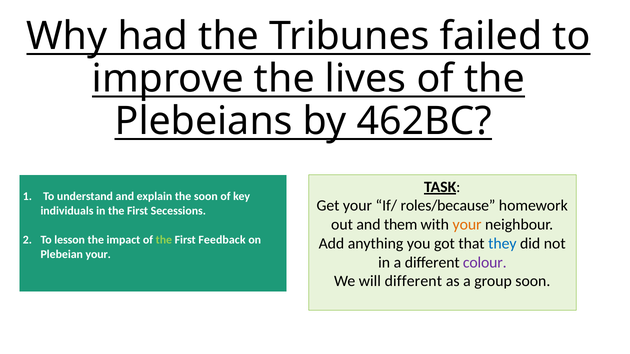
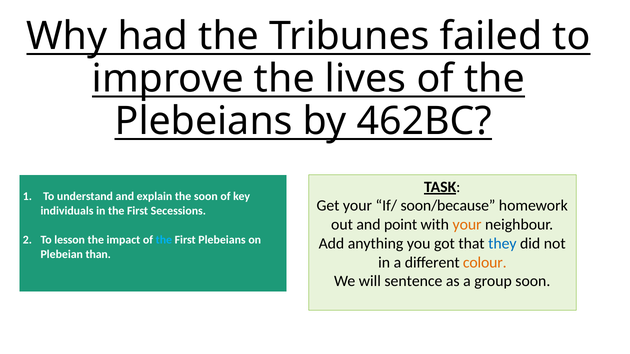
roles/because: roles/because -> soon/because (448, 206)
them: them -> point (401, 225)
the colour: light green -> light blue (164, 240)
First Feedback: Feedback -> Plebeians (222, 240)
Plebeian your: your -> than (98, 254)
colour colour: purple -> orange (485, 263)
will different: different -> sentence (413, 282)
